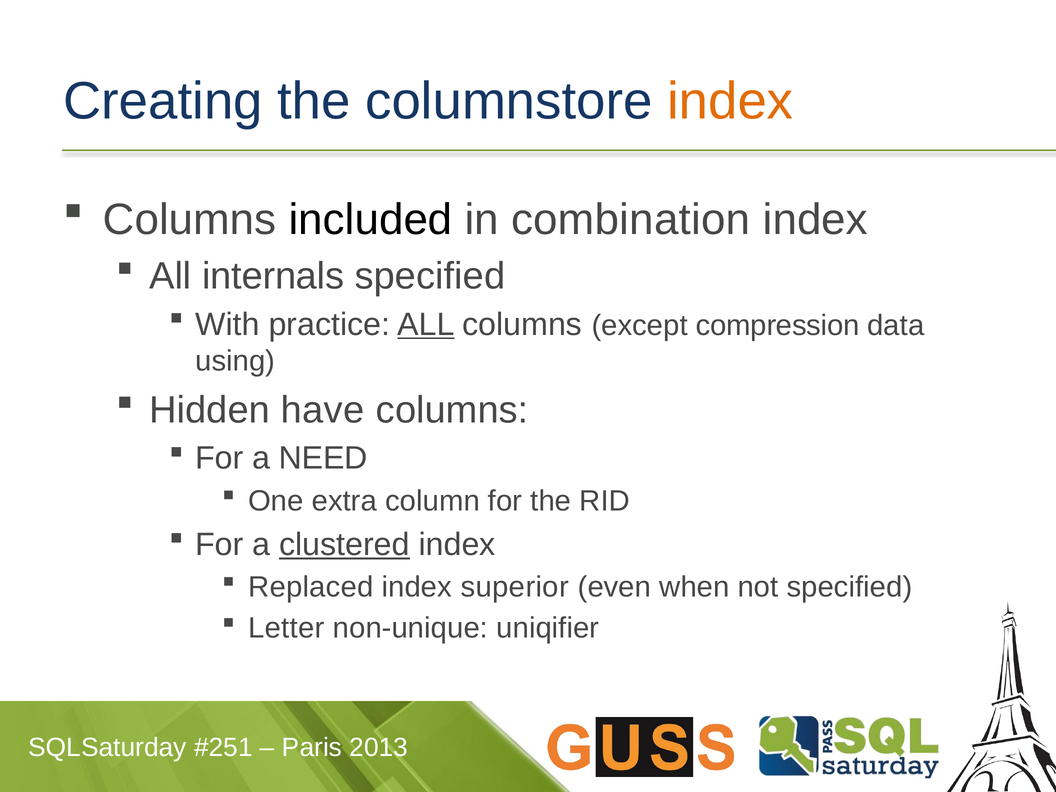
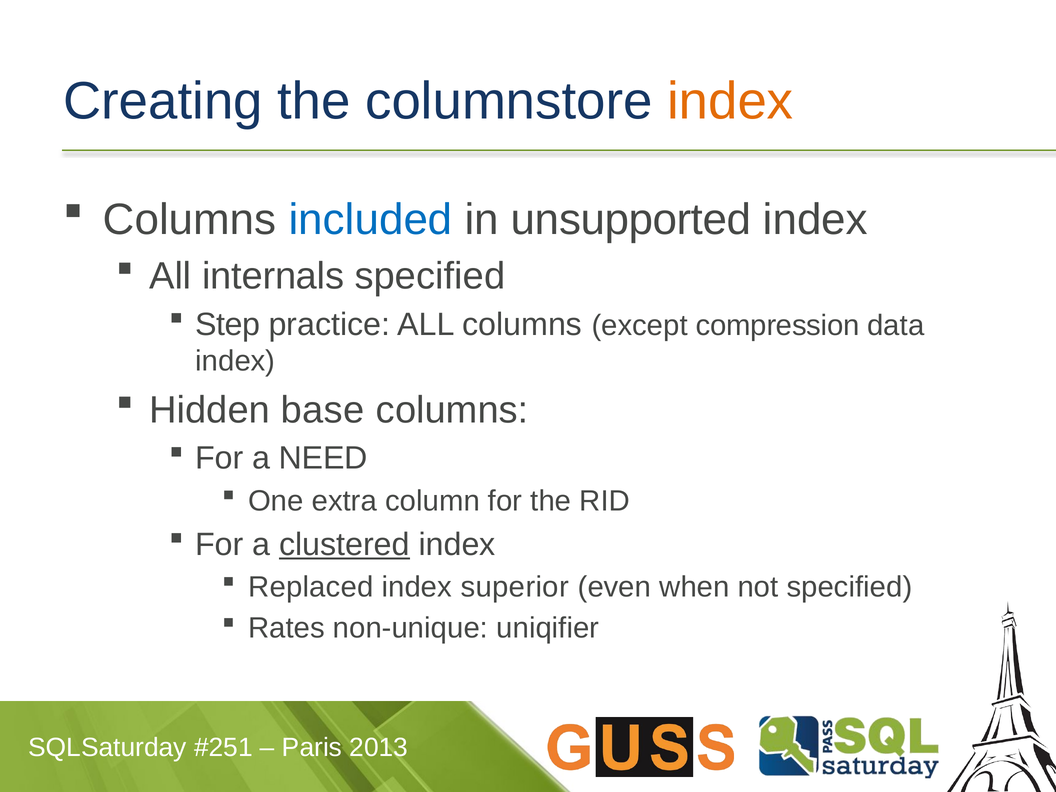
included colour: black -> blue (371, 220)
combination: combination -> unsupported (631, 220)
With: With -> Step (228, 324)
ALL underline: present -> none (426, 324)
using: using -> index (235, 361)
have: have -> base (323, 410)
Letter: Letter -> Rates (286, 628)
